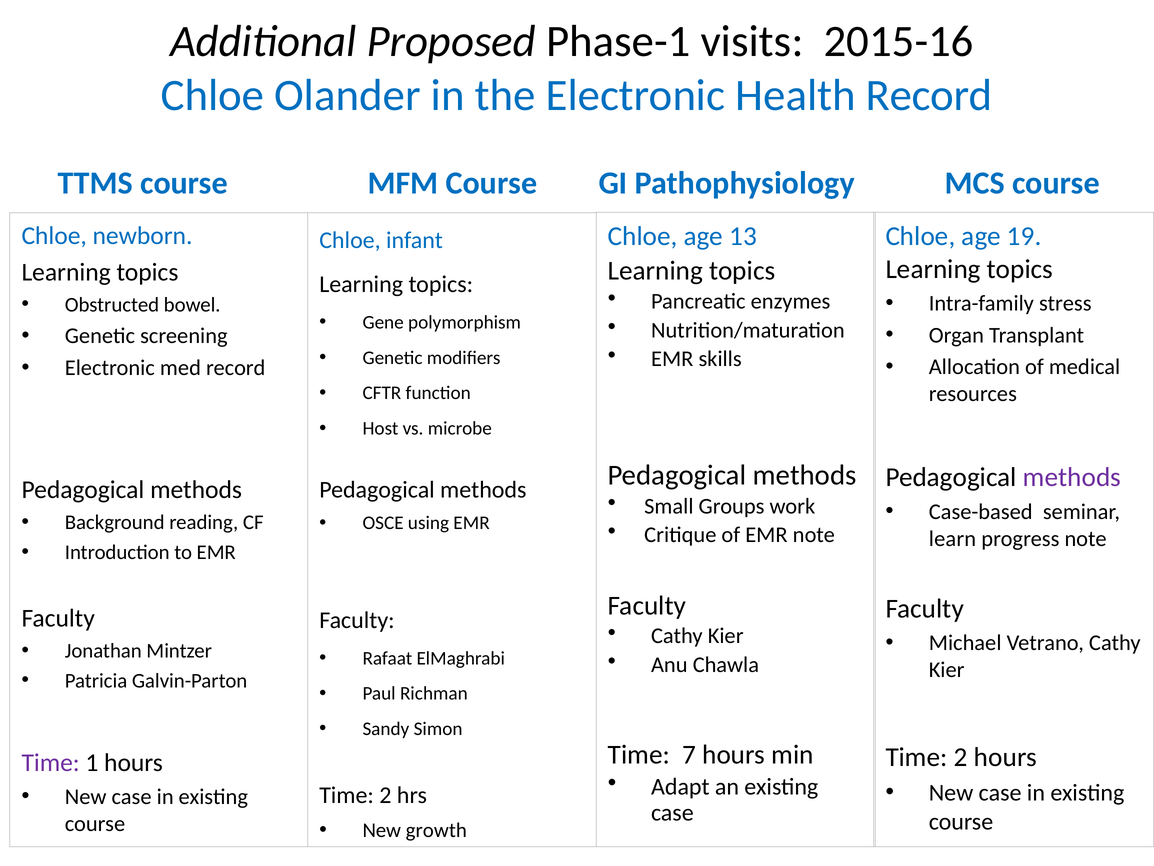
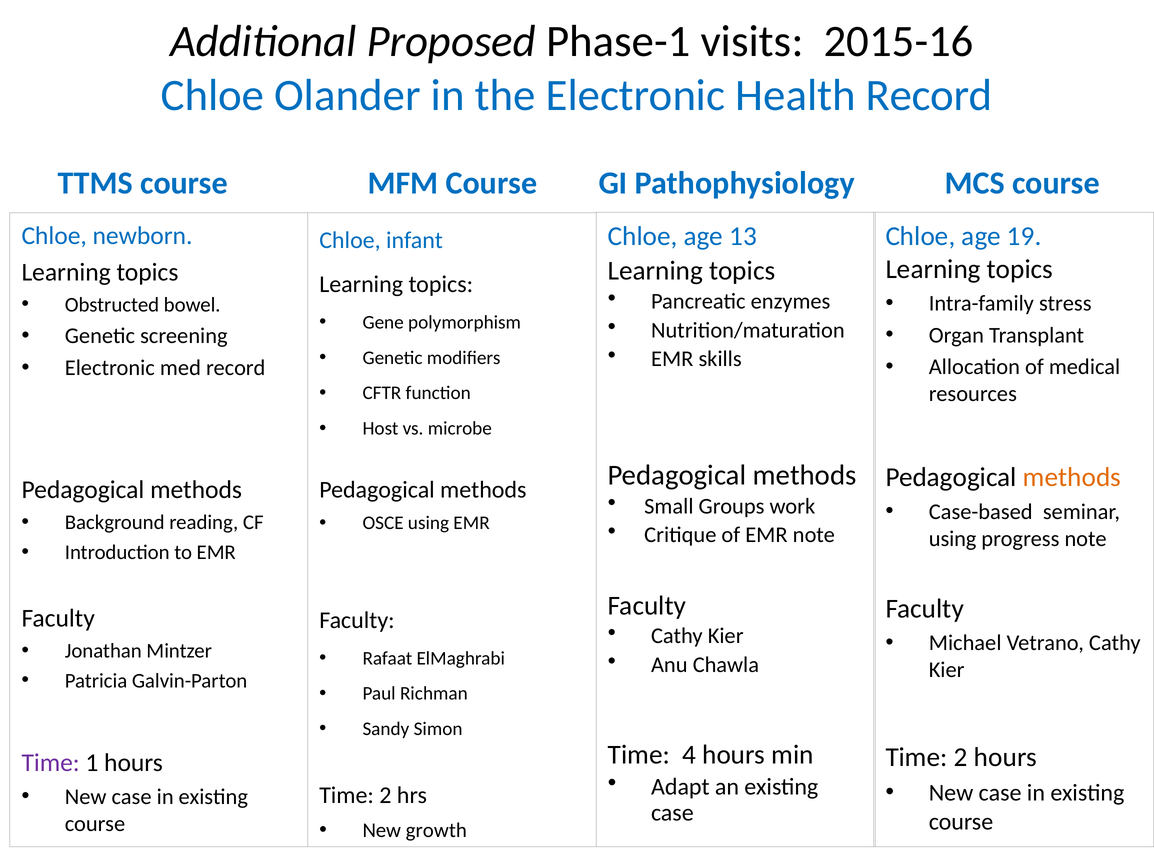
methods colour: purple -> orange (1072, 477)
learn: learn -> using (953, 538)
7: 7 -> 4 (689, 754)
